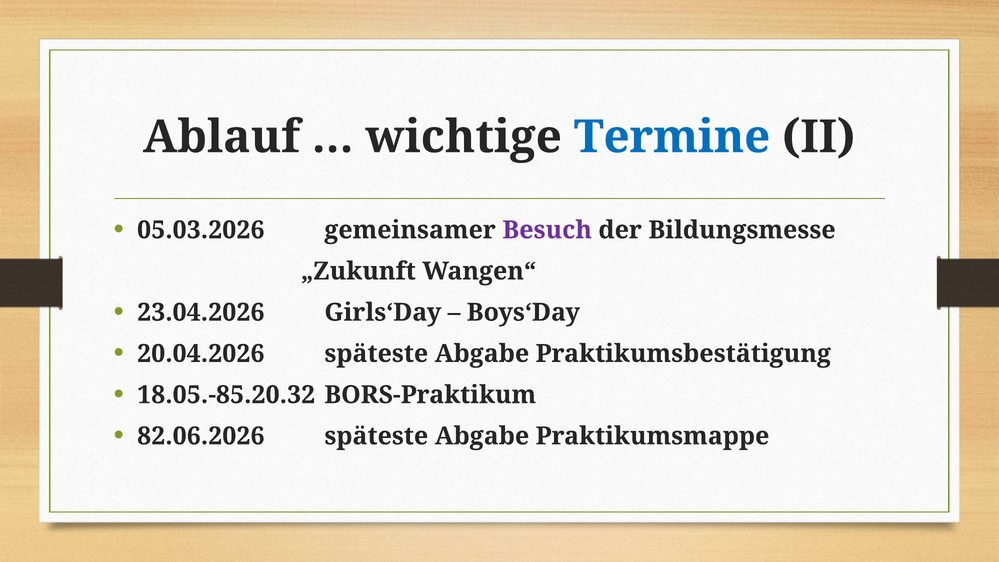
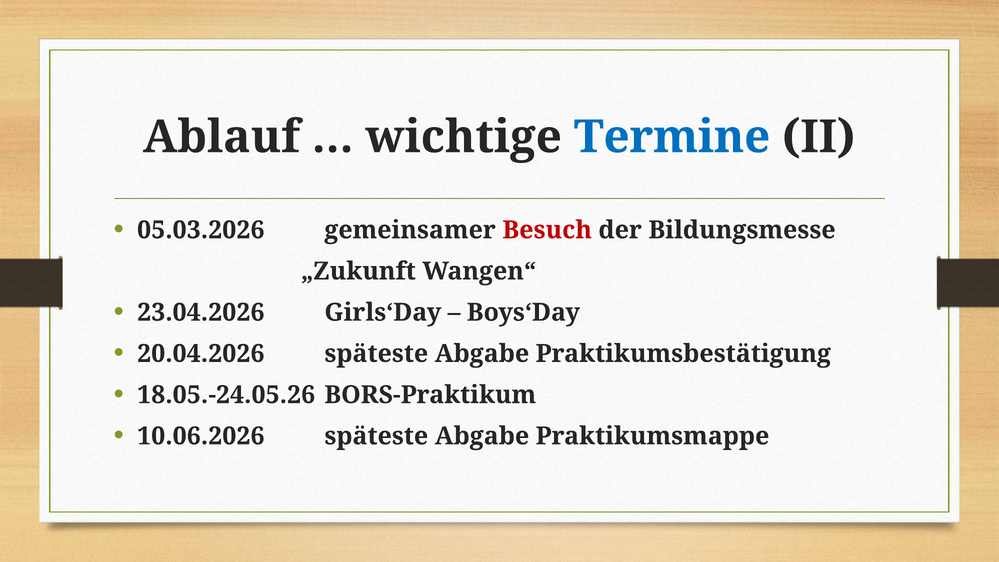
Besuch colour: purple -> red (547, 230)
18.05.-85.20.32: 18.05.-85.20.32 -> 18.05.-24.05.26 (226, 395)
82.06.2026: 82.06.2026 -> 10.06.2026 (201, 436)
